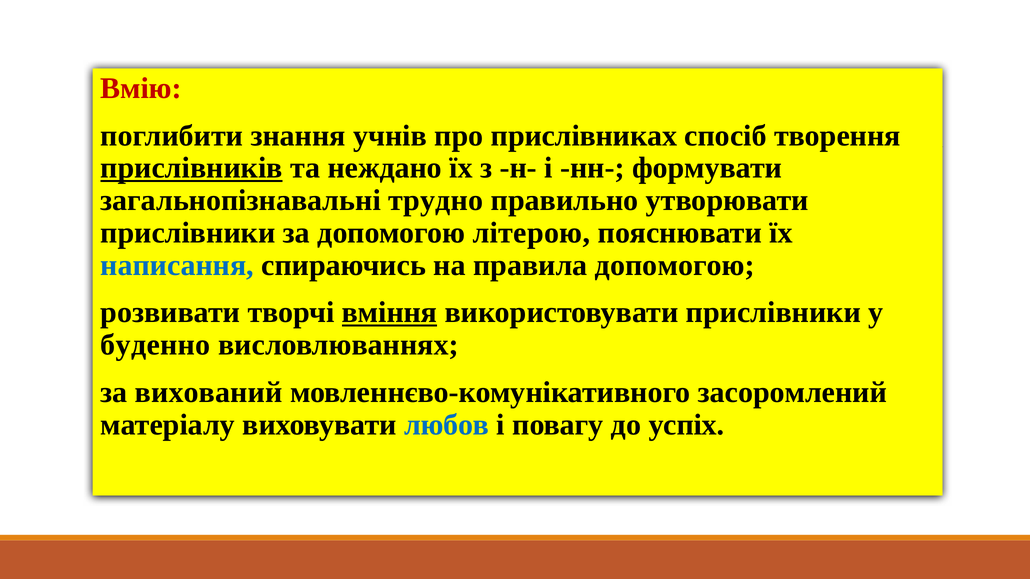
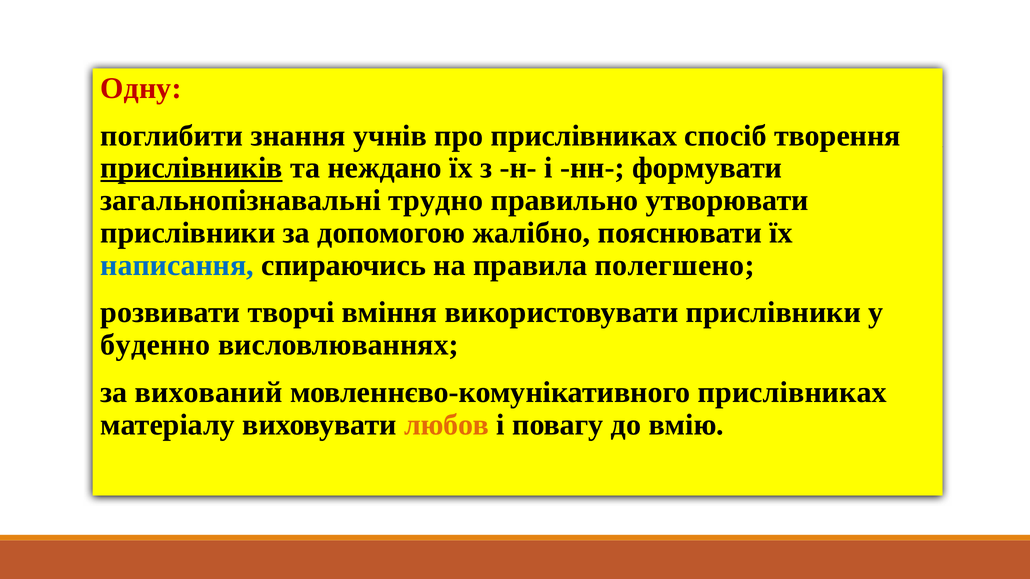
Вмію: Вмію -> Одну (141, 88)
літерою: літерою -> жалібно (531, 233)
правила допомогою: допомогою -> полегшено (675, 265)
вміння underline: present -> none (390, 313)
мовленнєво-комунікативного засоромлений: засоромлений -> прислівниках (792, 392)
любов colour: blue -> orange (447, 425)
успіх: успіх -> вмію (686, 425)
